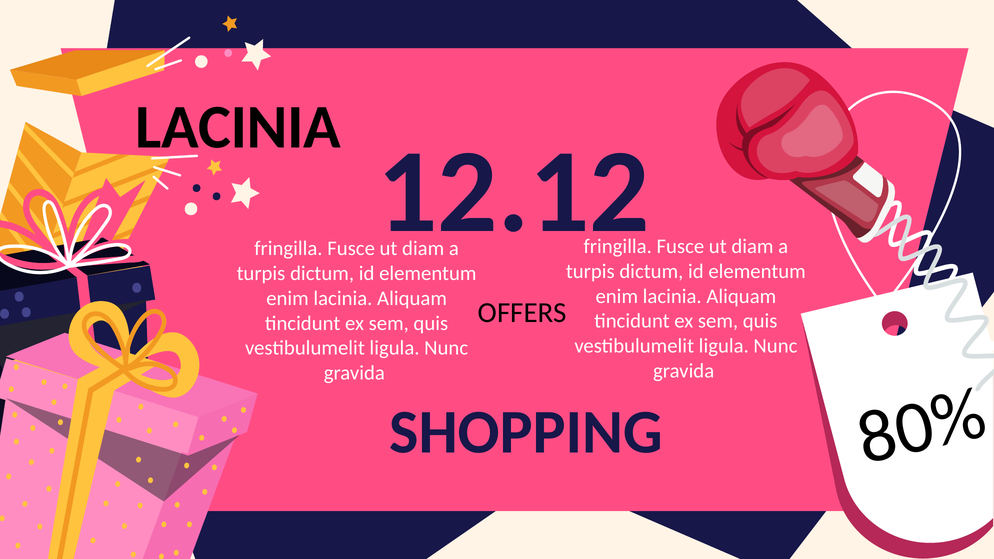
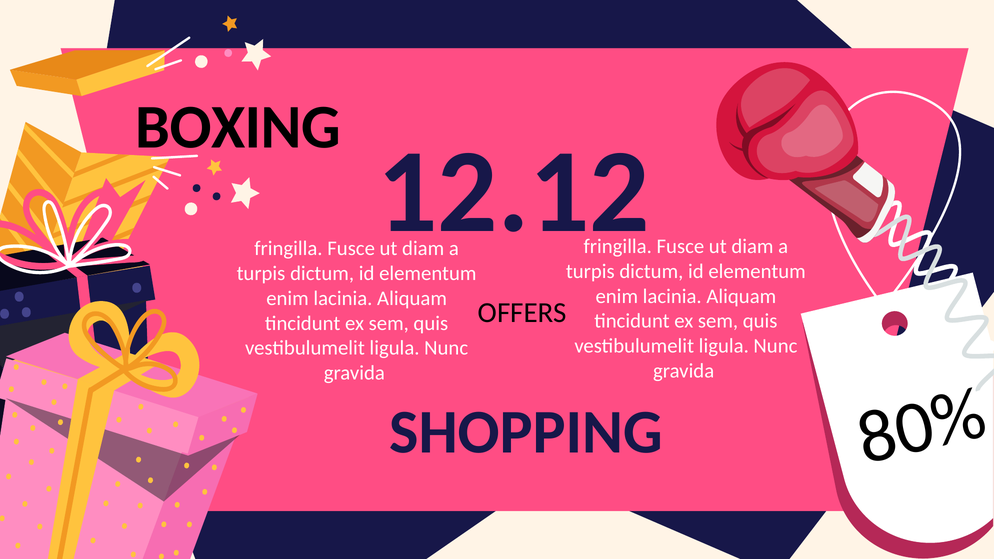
LACINIA: LACINIA -> BOXING (238, 127)
